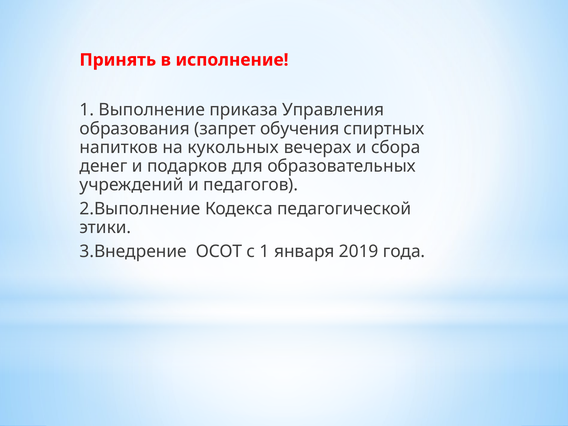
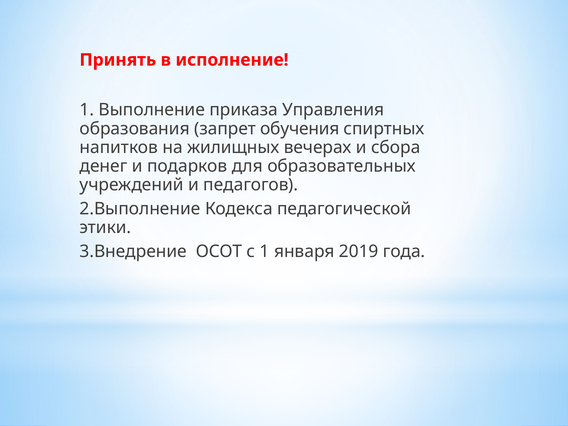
кукольных: кукольных -> жилищных (233, 147)
